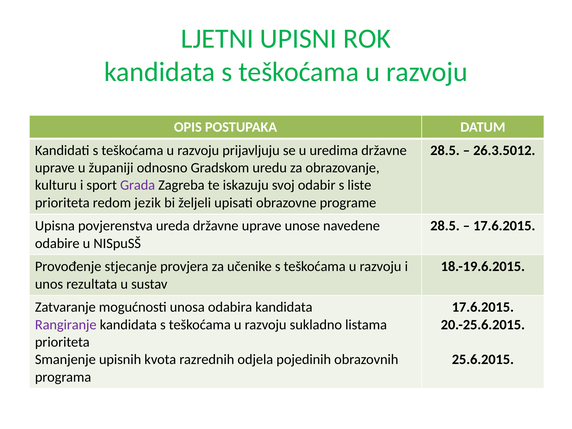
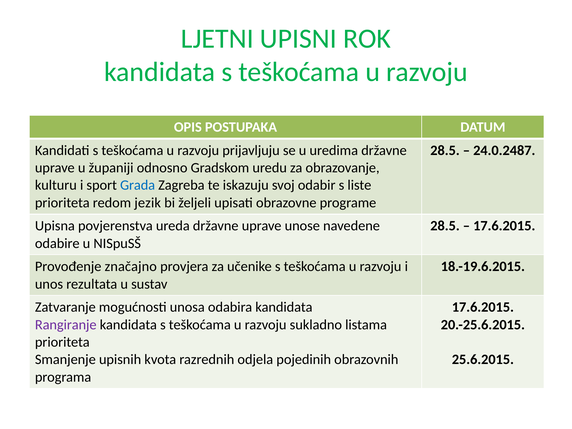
26.3.5012: 26.3.5012 -> 24.0.2487 (504, 150)
Grada colour: purple -> blue (138, 185)
stjecanje: stjecanje -> značajno (131, 267)
